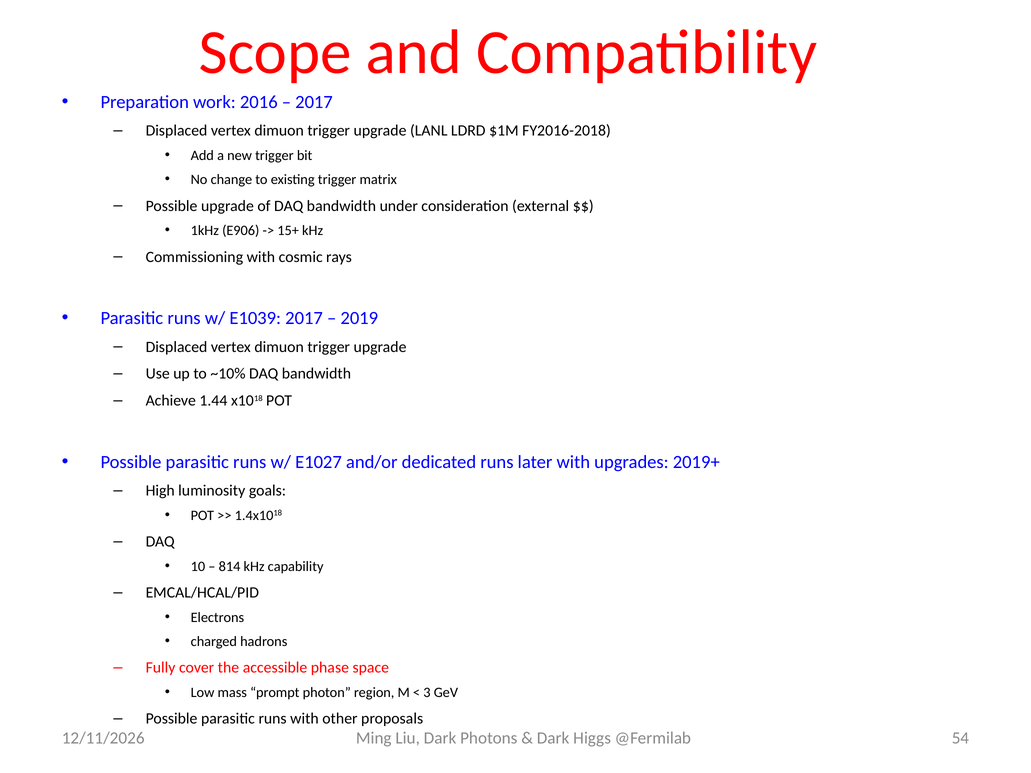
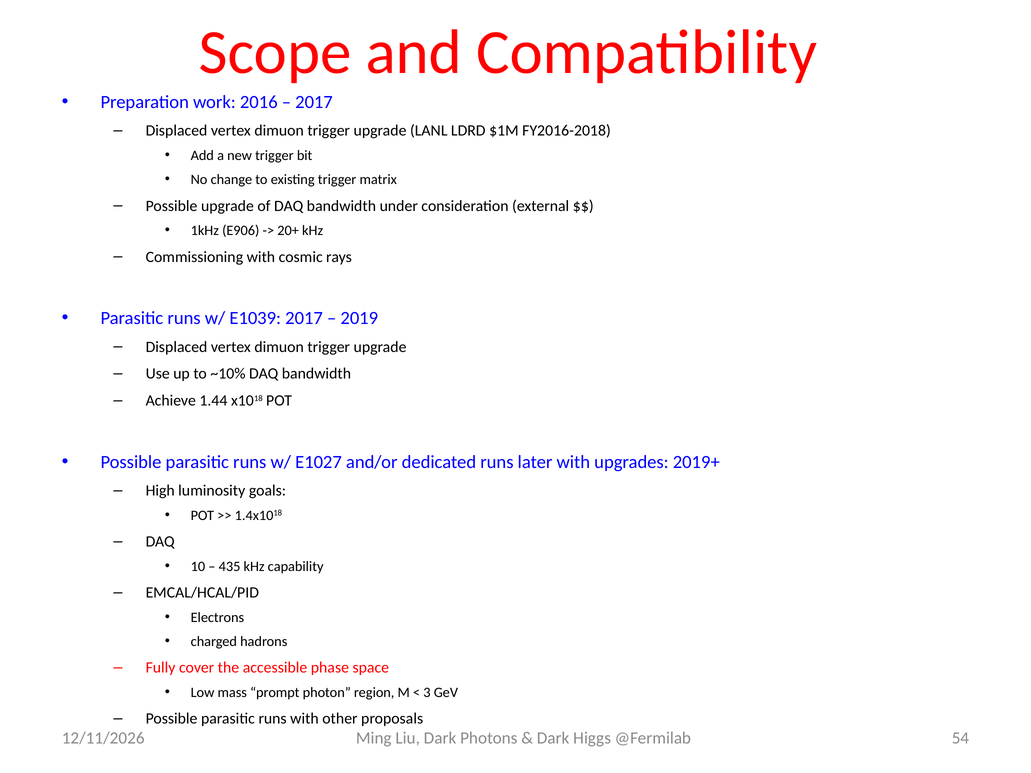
15+: 15+ -> 20+ (288, 231)
814: 814 -> 435 (230, 567)
